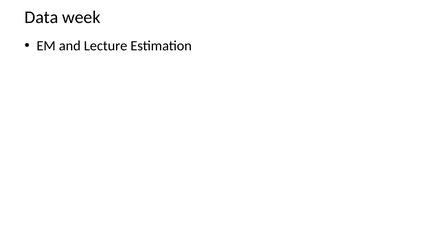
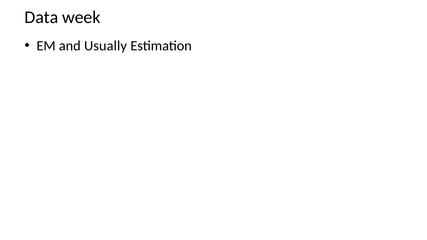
Lecture: Lecture -> Usually (106, 46)
